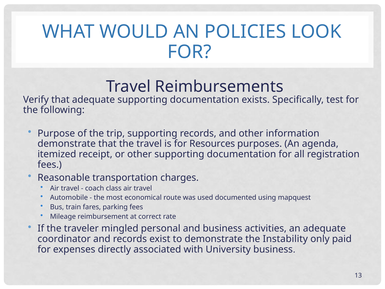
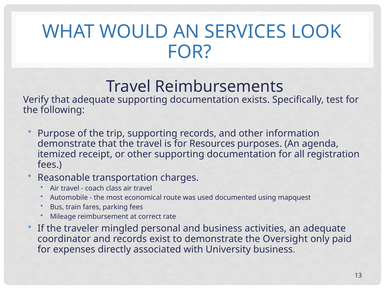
POLICIES: POLICIES -> SERVICES (245, 32)
Instability: Instability -> Oversight (285, 239)
